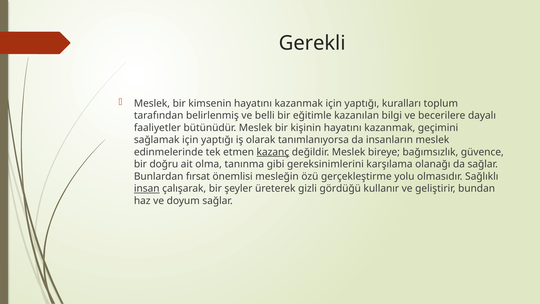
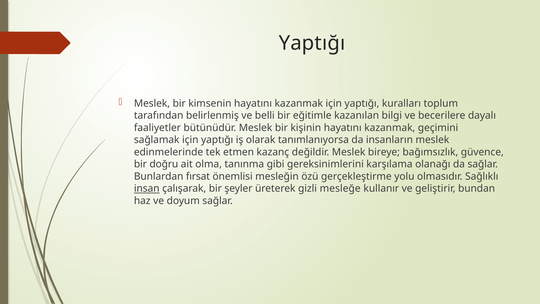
Gerekli: Gerekli -> Yaptığı (312, 43)
kazanç underline: present -> none (273, 152)
gördüğü: gördüğü -> mesleğe (340, 188)
